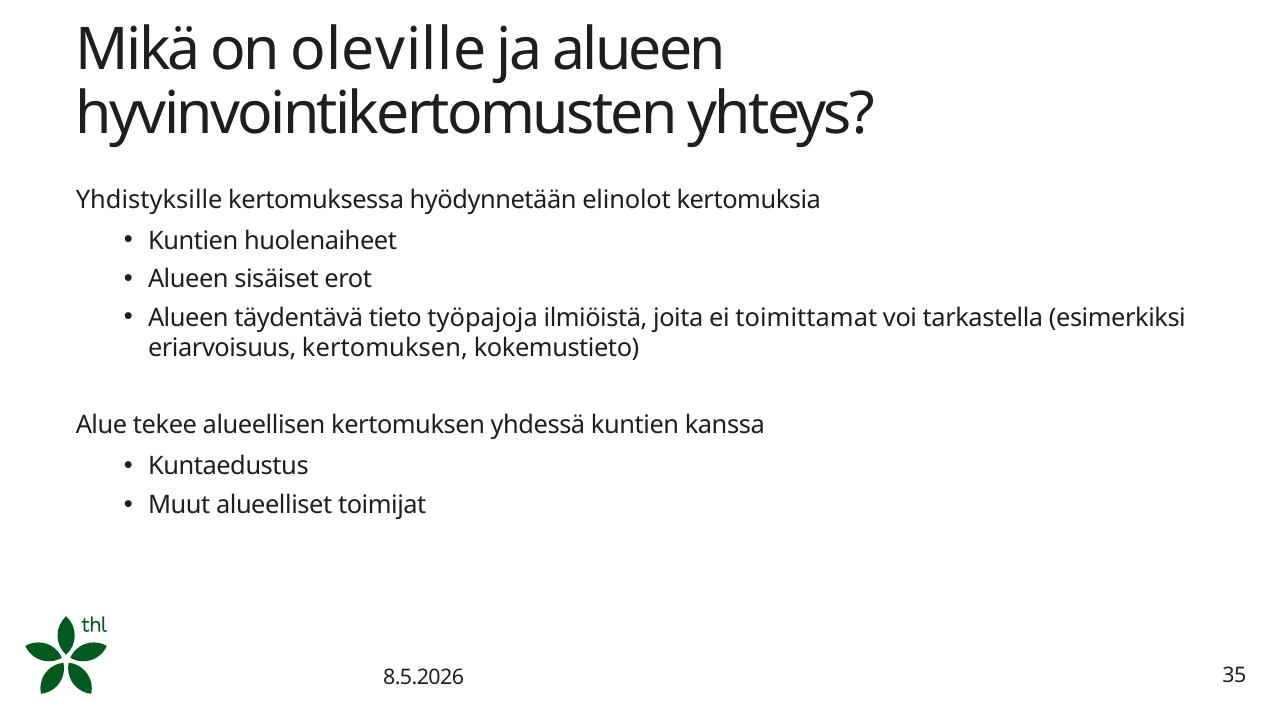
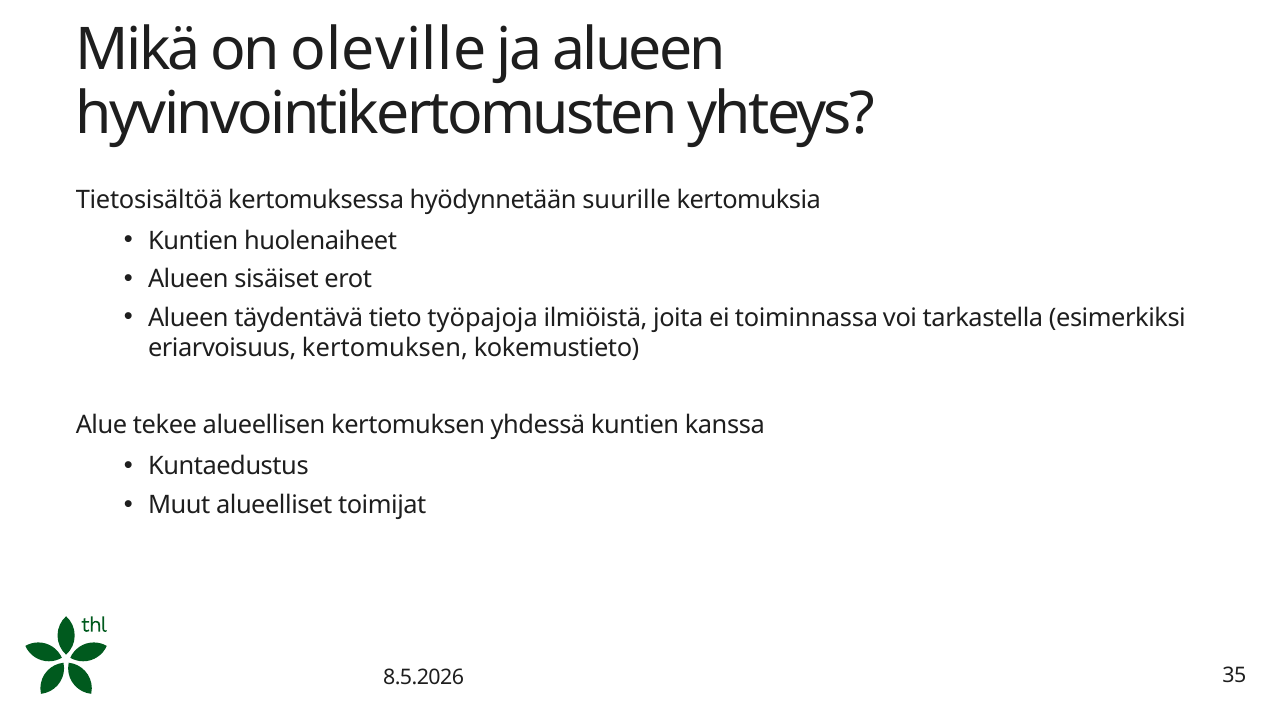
Yhdistyksille: Yhdistyksille -> Tietosisältöä (149, 200)
elinolot: elinolot -> suurille (626, 200)
toimittamat: toimittamat -> toiminnassa (806, 318)
